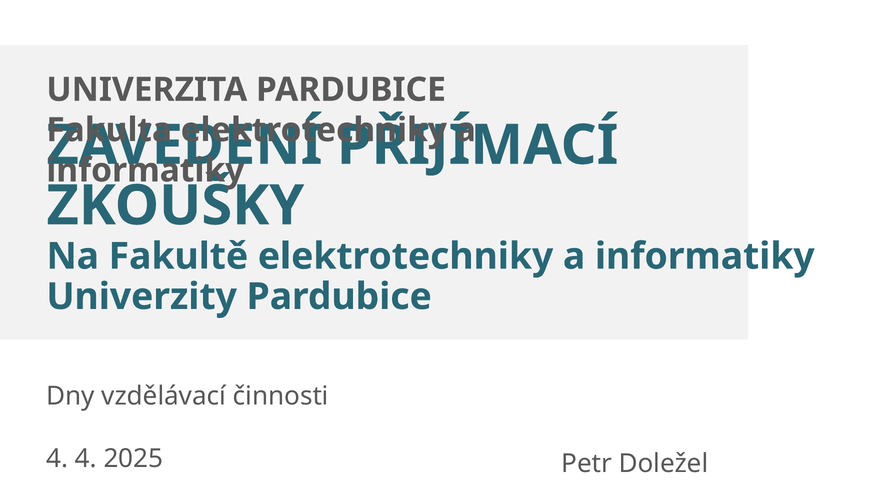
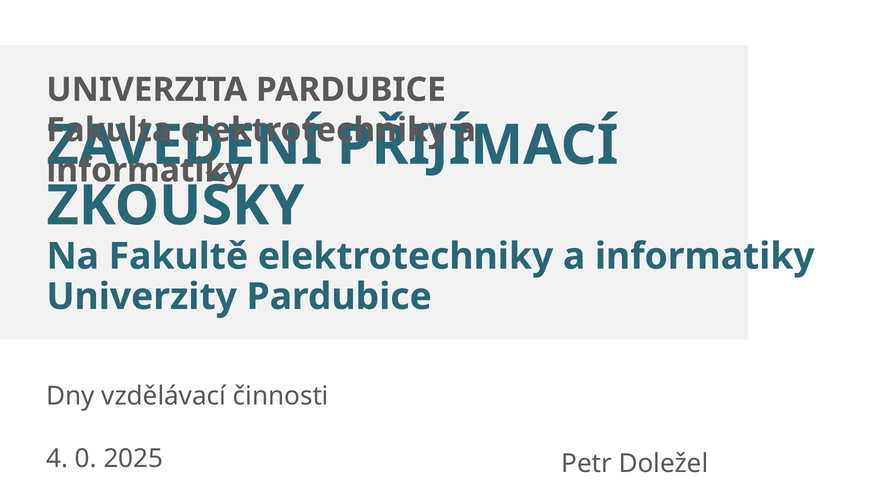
4 4: 4 -> 0 (86, 458)
